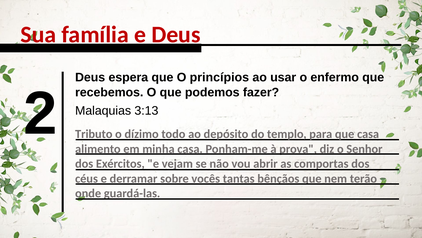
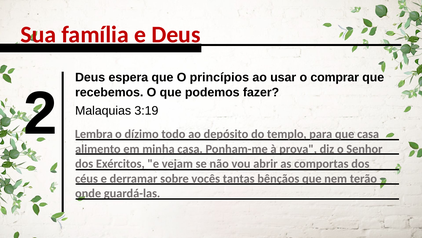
enfermo: enfermo -> comprar (335, 77)
Tributo: Tributo -> Lembra (94, 134)
3:13: 3:13 -> 3:19 (146, 110)
